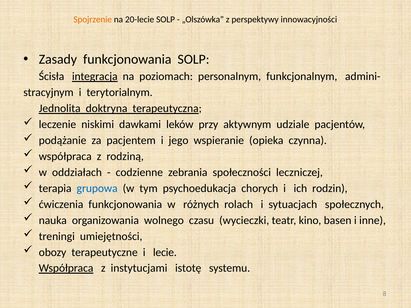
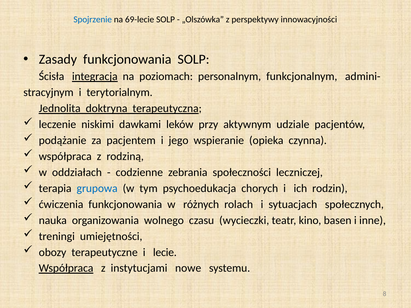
Spojrzenie colour: orange -> blue (93, 20)
20-lecie: 20-lecie -> 69-lecie (140, 20)
istotę: istotę -> nowe (188, 268)
